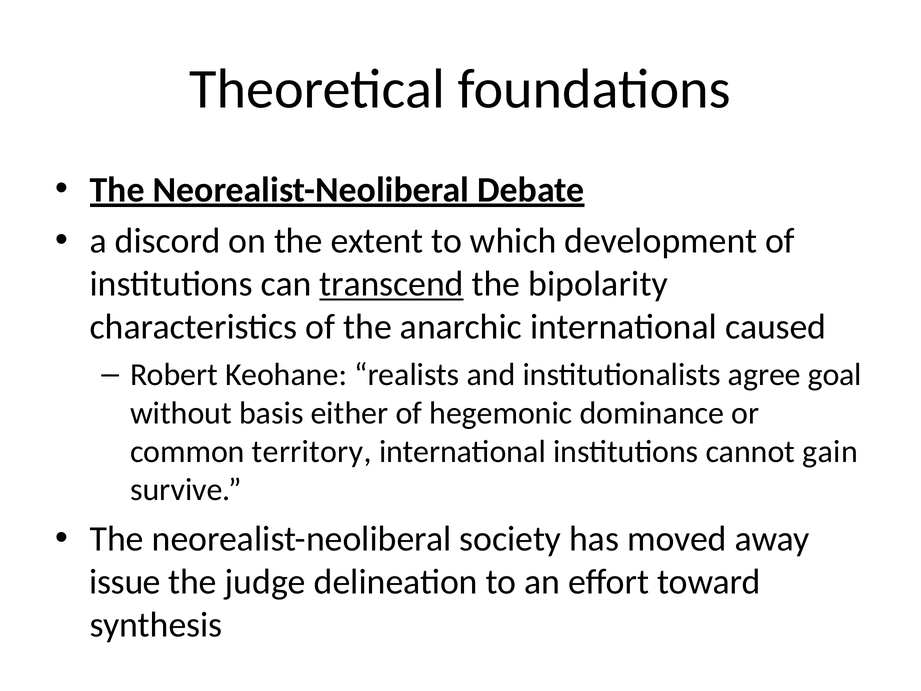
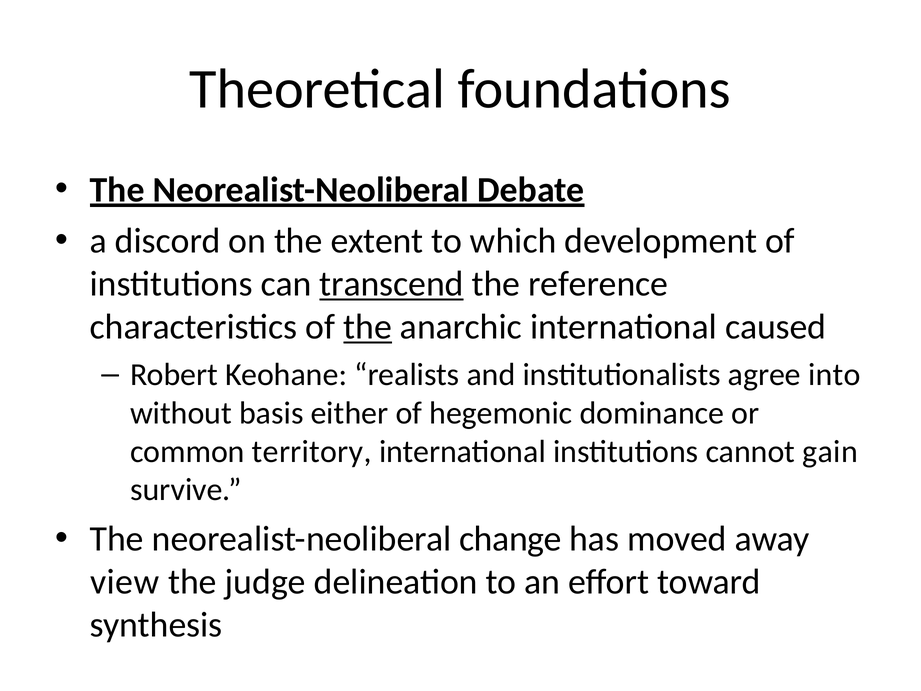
bipolarity: bipolarity -> reference (598, 284)
the underline: none -> present (368, 327)
goal: goal -> into (834, 375)
society: society -> change (510, 539)
issue: issue -> view (125, 582)
